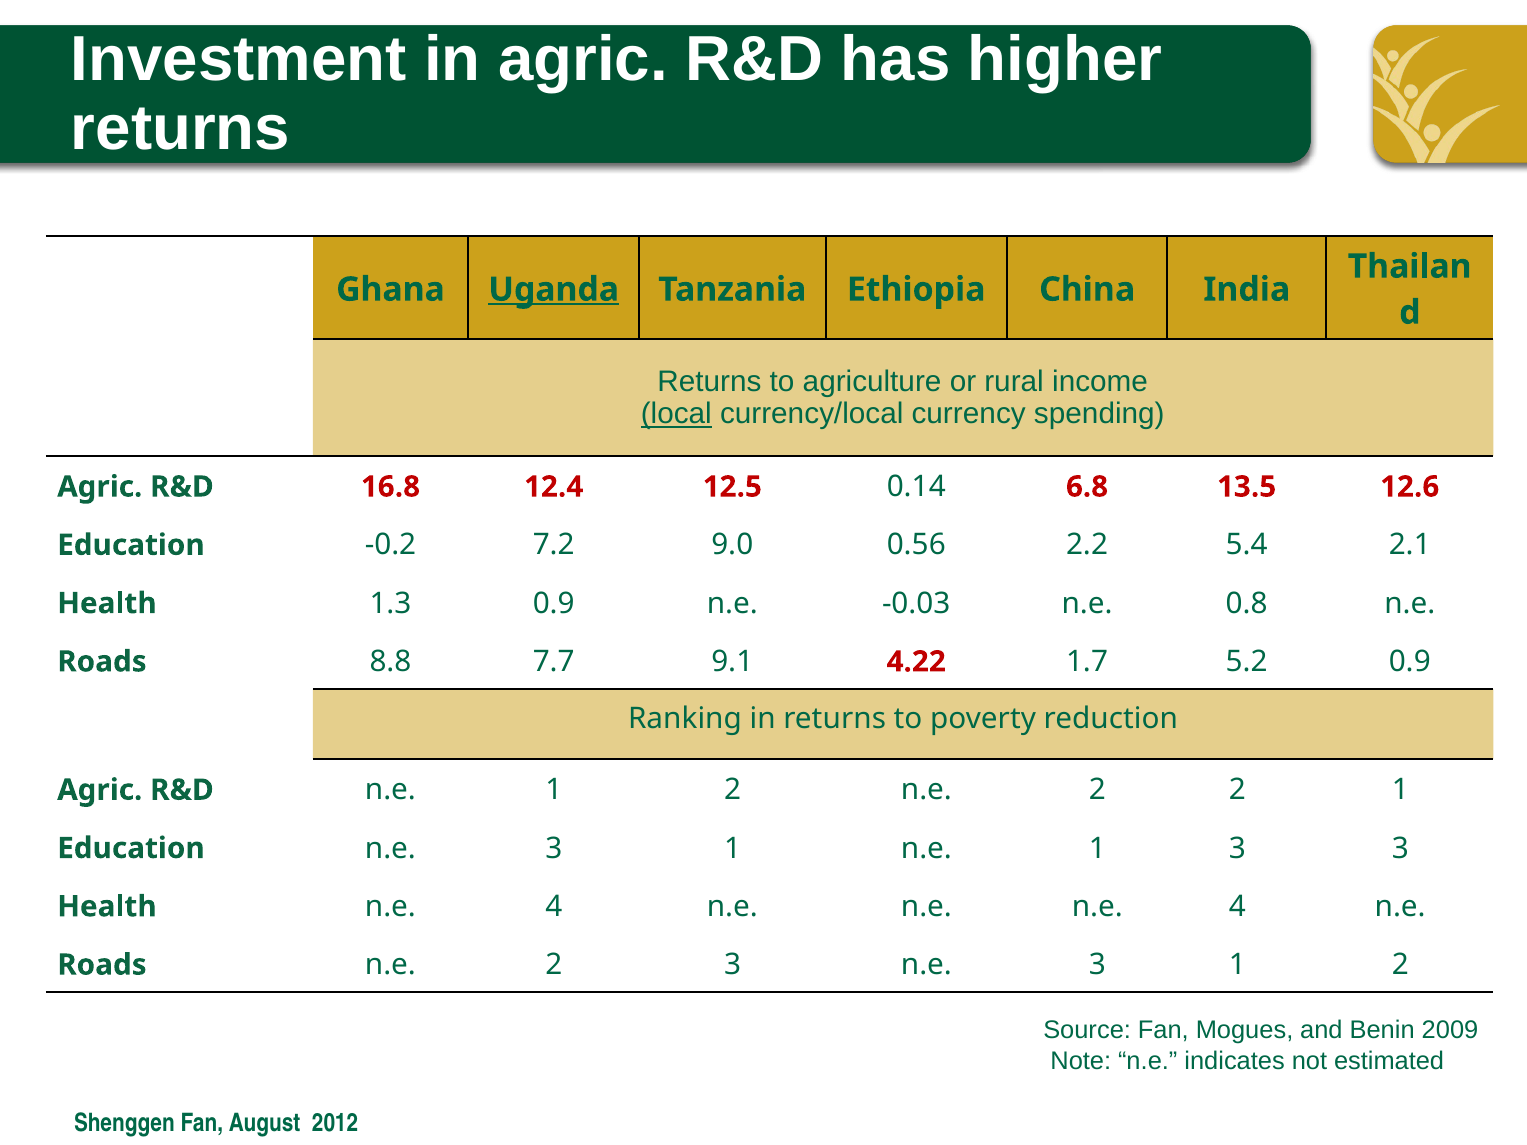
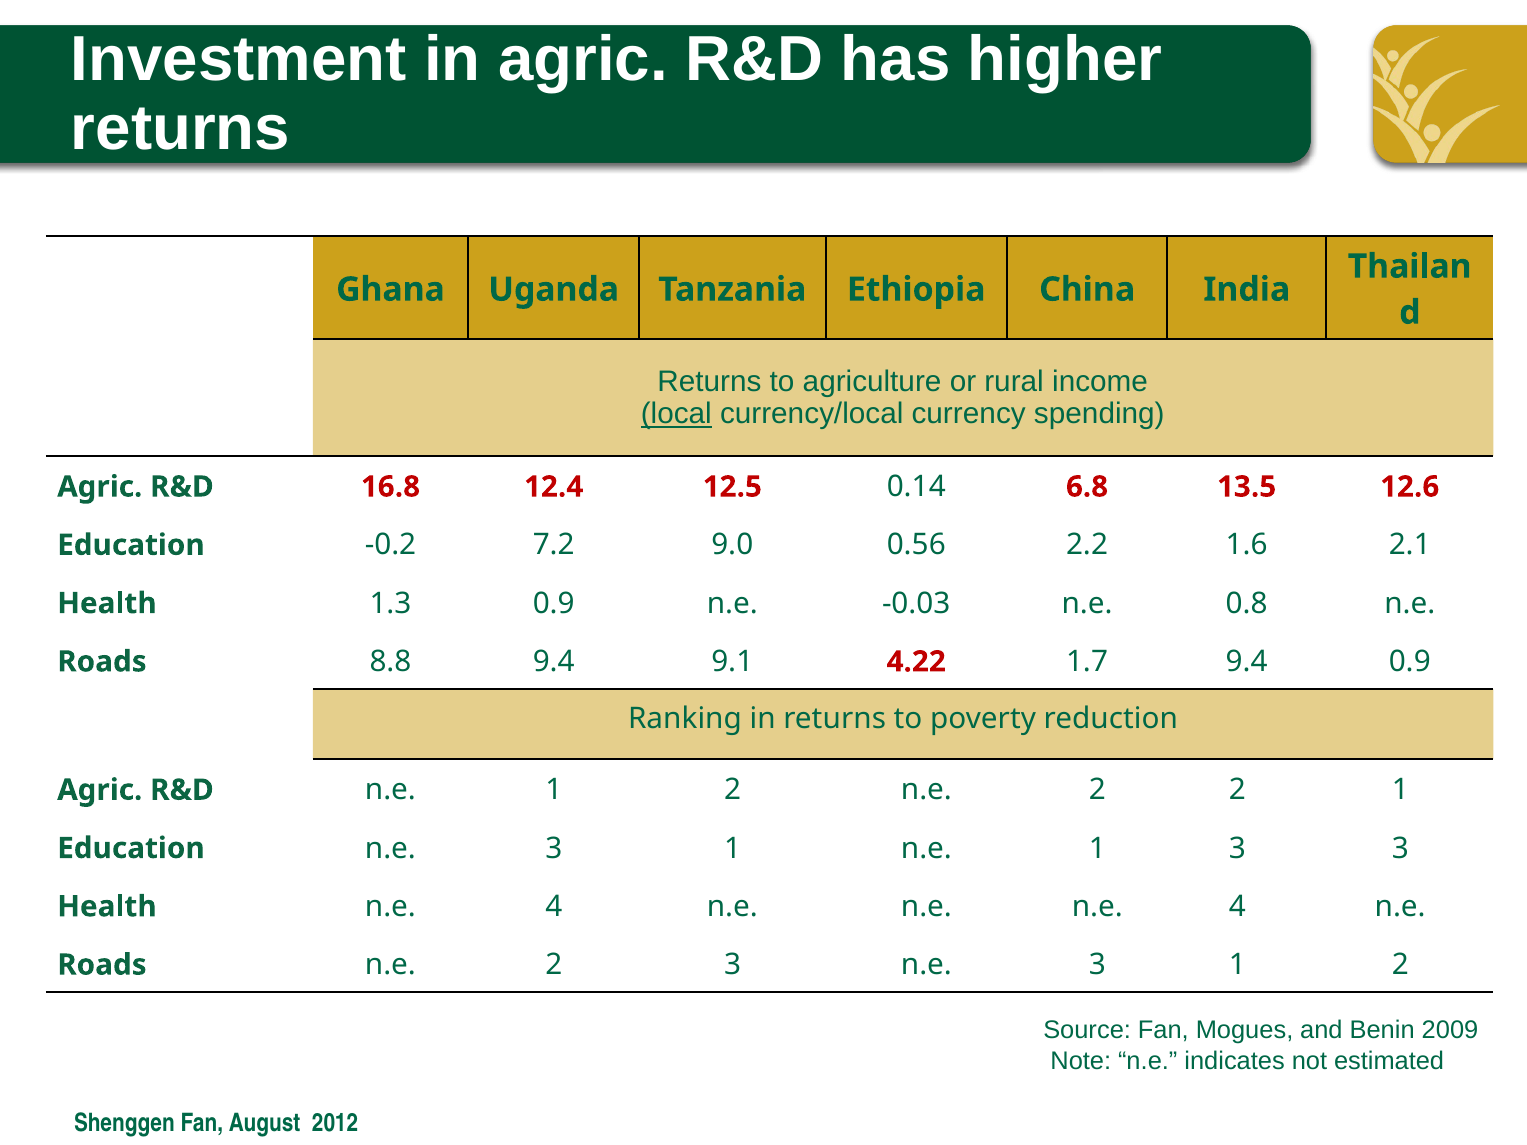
Uganda underline: present -> none (554, 290)
5.4: 5.4 -> 1.6 (1247, 545)
8.8 7.7: 7.7 -> 9.4 (554, 662)
1.7 5.2: 5.2 -> 9.4 (1247, 662)
